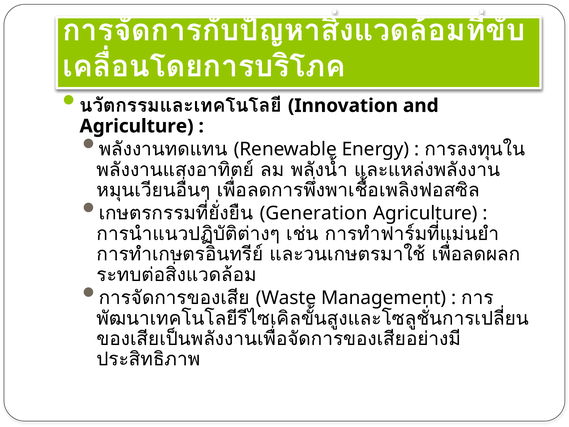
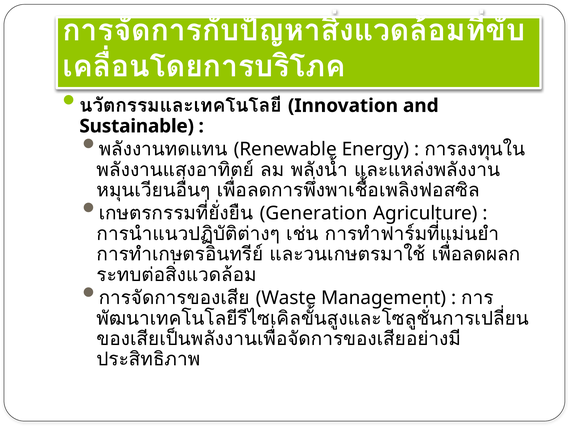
Agriculture: Agriculture -> Sustainable (137, 126)
